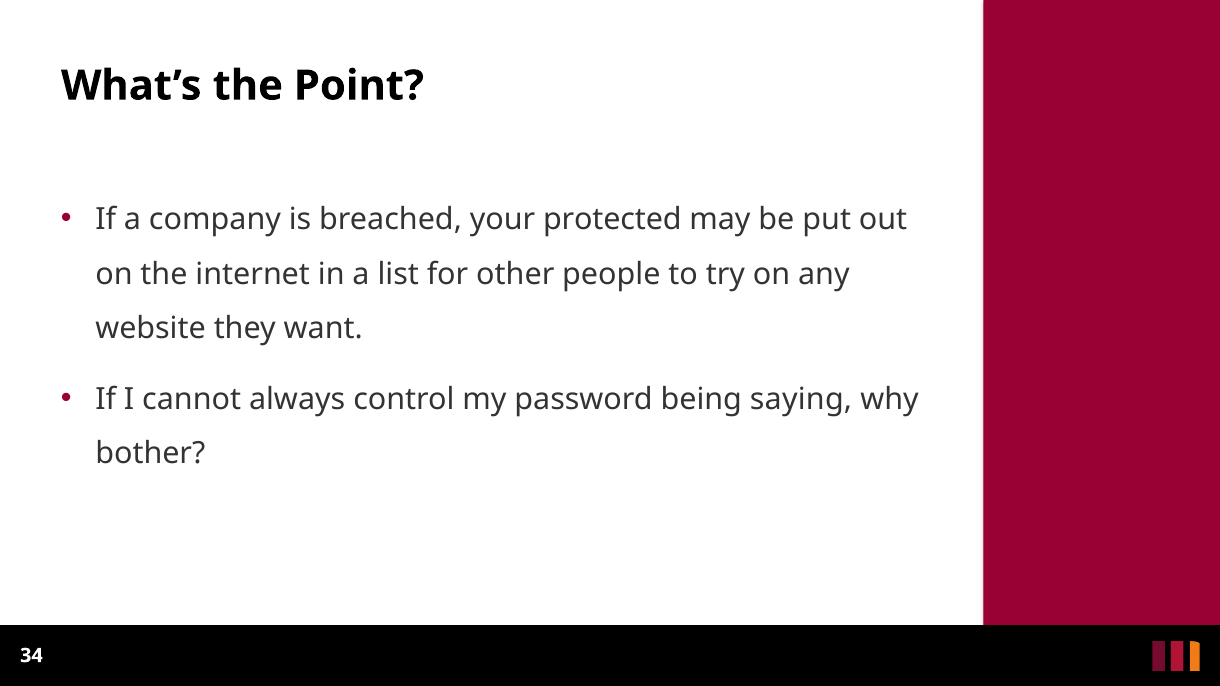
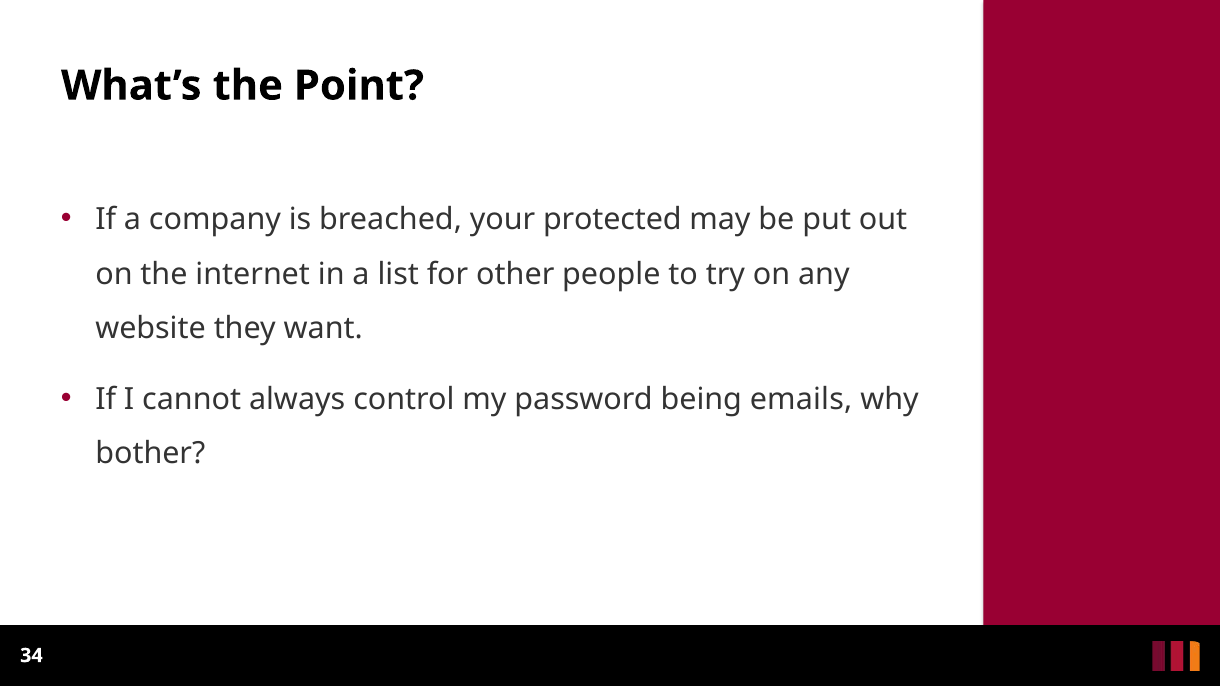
saying: saying -> emails (801, 399)
